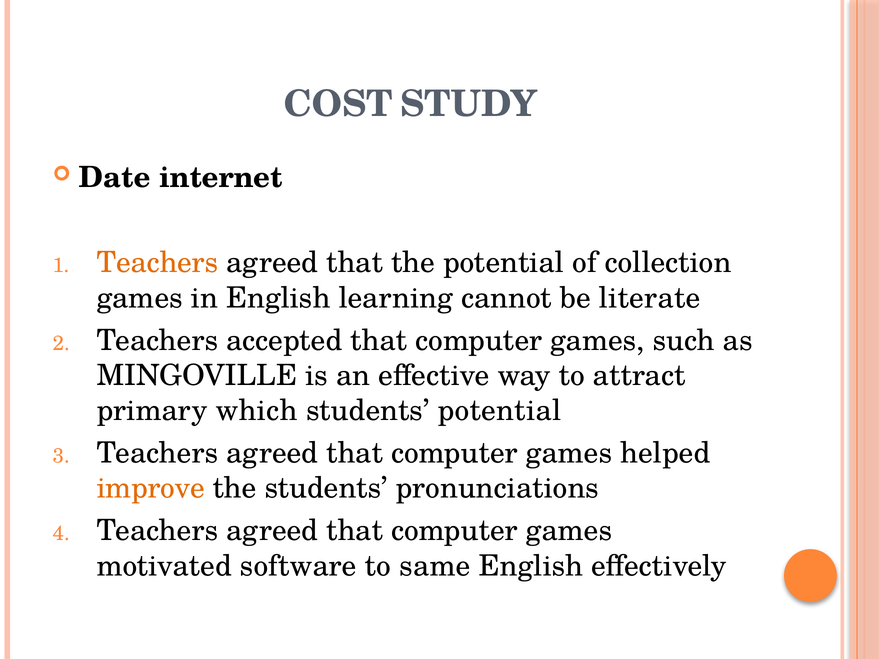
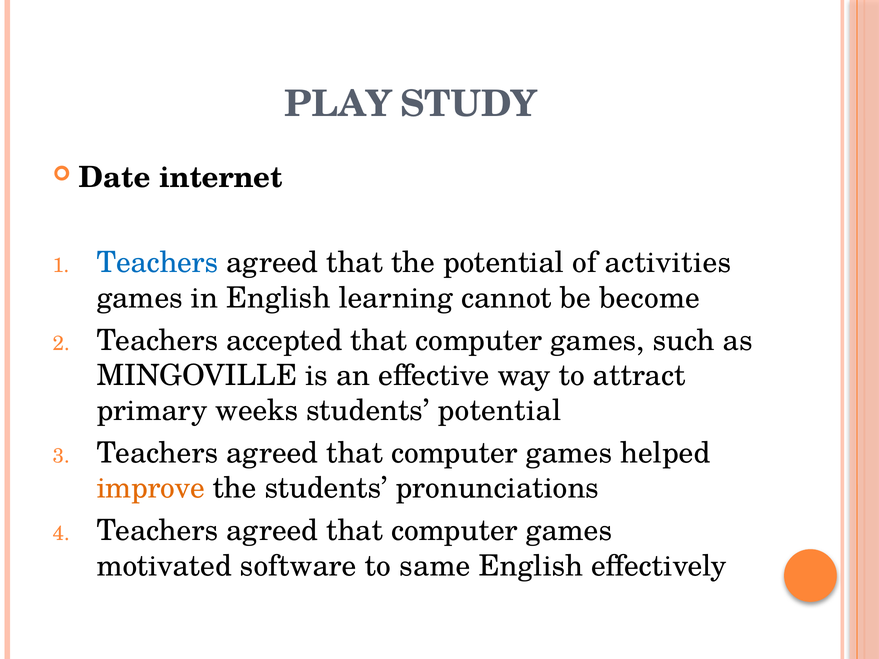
COST: COST -> PLAY (338, 104)
Teachers colour: orange -> blue (157, 263)
collection: collection -> activities (668, 263)
literate: literate -> become (650, 298)
which: which -> weeks (257, 411)
